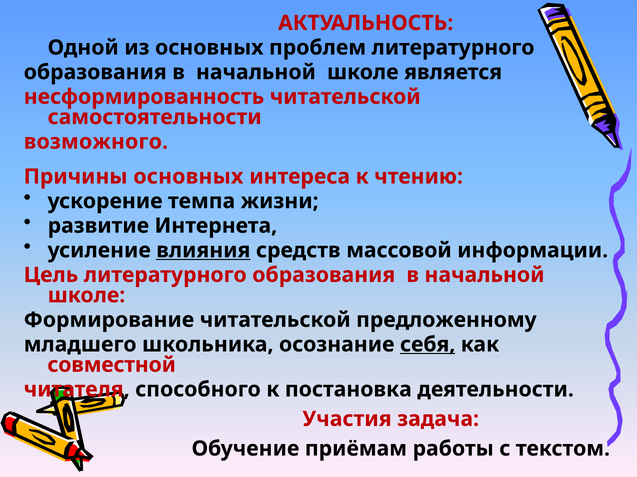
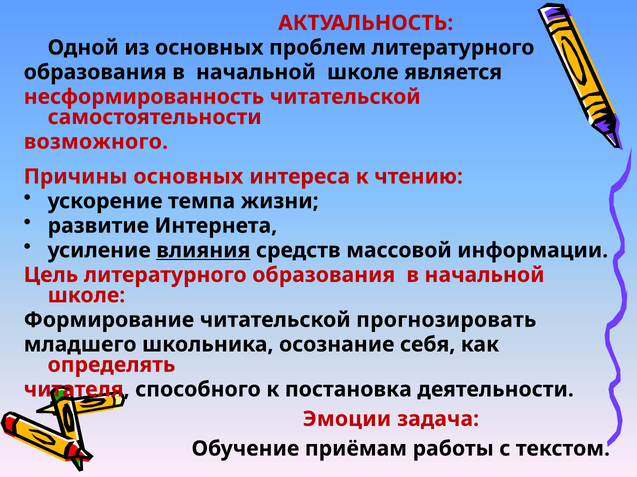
предложенному: предложенному -> прогнозировать (446, 320)
себя underline: present -> none (428, 345)
совместной: совместной -> определять (112, 365)
Участия: Участия -> Эмоции (347, 420)
